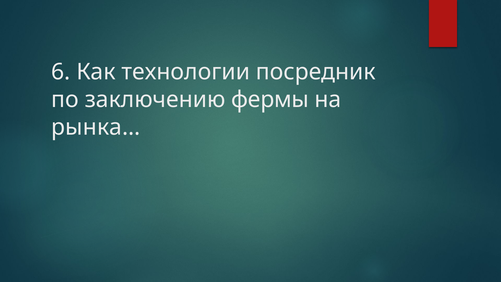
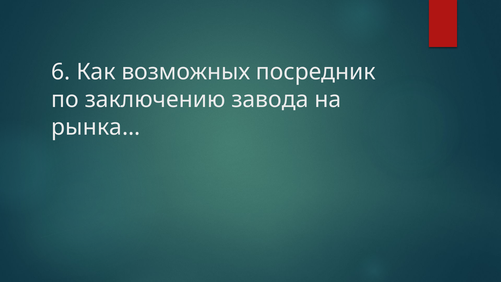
технологии: технологии -> возможных (186, 72)
фермы: фермы -> завода (270, 99)
